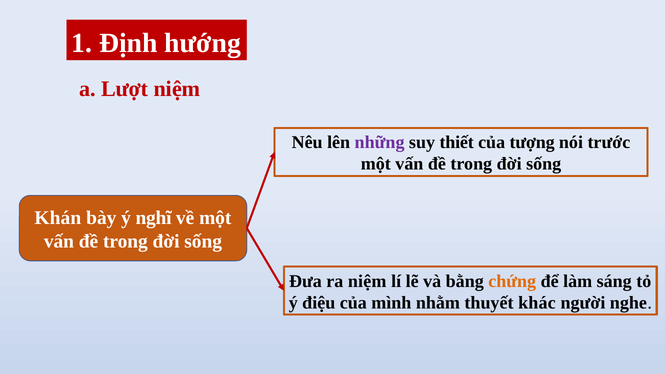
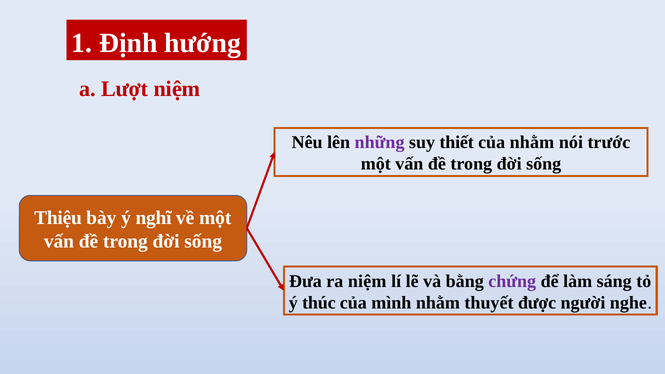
của tượng: tượng -> nhằm (532, 142)
Khán: Khán -> Thiệu (58, 218)
chứng colour: orange -> purple (512, 281)
điệu: điệu -> thúc (319, 303)
khác: khác -> được (537, 303)
